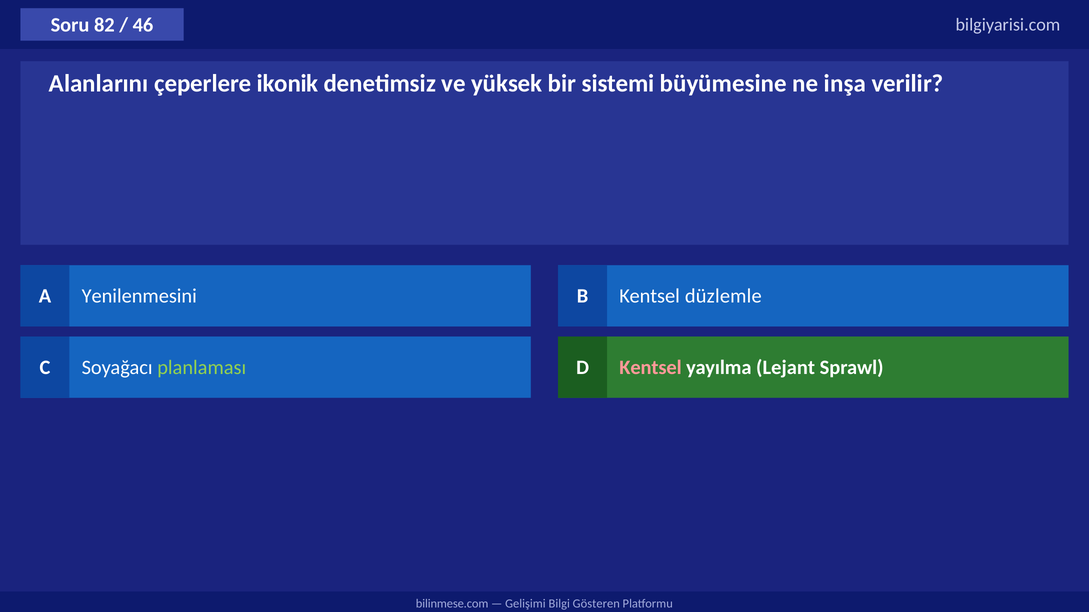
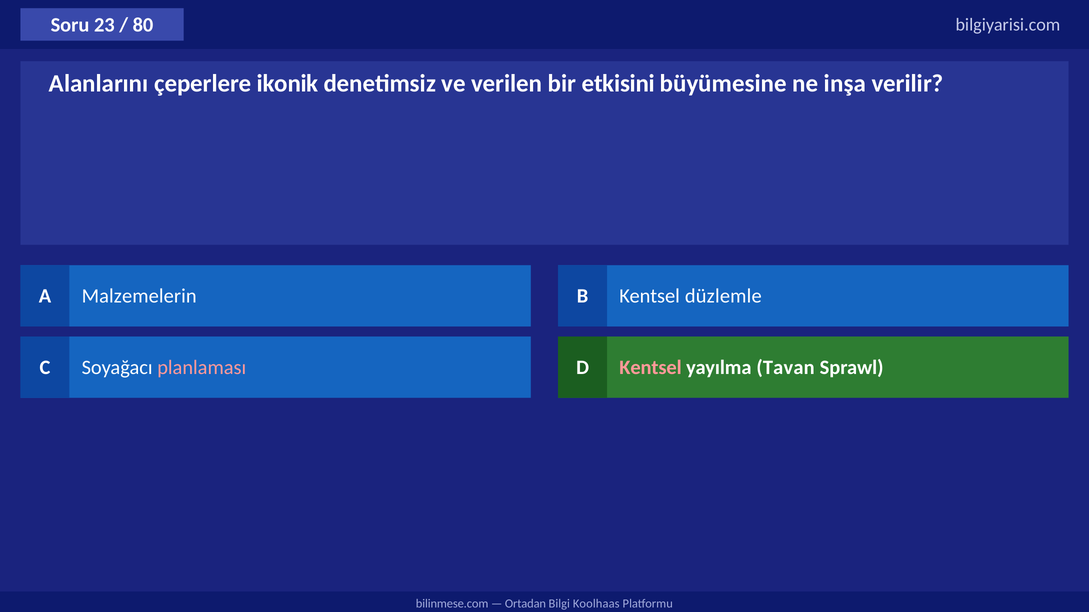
82: 82 -> 23 (104, 25)
46: 46 -> 80 (143, 25)
yüksek: yüksek -> verilen (507, 84)
sistemi: sistemi -> etkisini (618, 84)
Yenilenmesini: Yenilenmesini -> Malzemelerin (139, 296)
planlaması colour: light green -> pink (202, 368)
Lejant: Lejant -> Tavan (785, 368)
Gelişimi: Gelişimi -> Ortadan (525, 604)
Gösteren: Gösteren -> Koolhaas (596, 604)
